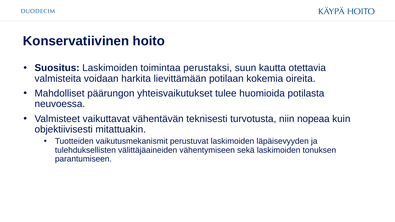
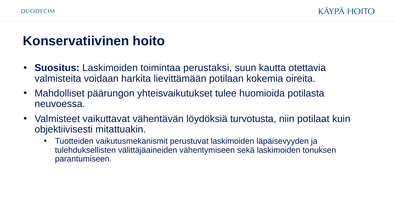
teknisesti: teknisesti -> löydöksiä (207, 119)
nopeaa: nopeaa -> potilaat (313, 119)
